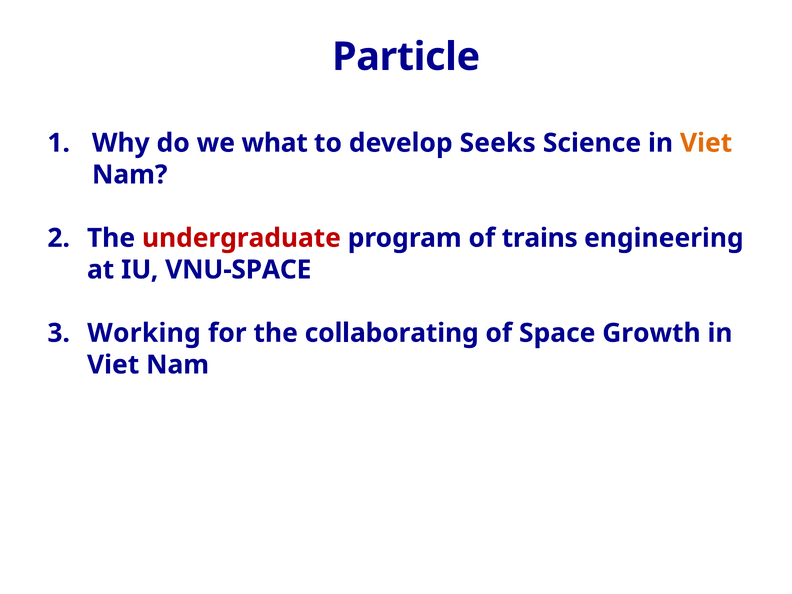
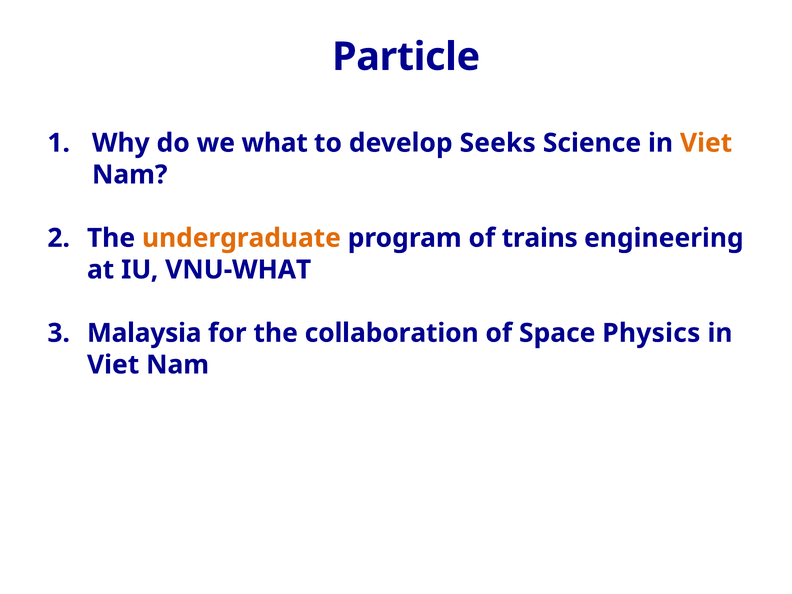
undergraduate colour: red -> orange (241, 238)
VNU-SPACE: VNU-SPACE -> VNU-WHAT (238, 270)
Working: Working -> Malaysia (144, 333)
collaborating: collaborating -> collaboration (392, 333)
Growth: Growth -> Physics (651, 333)
